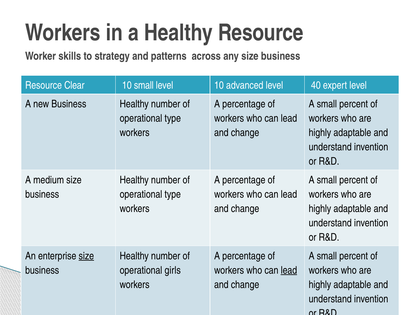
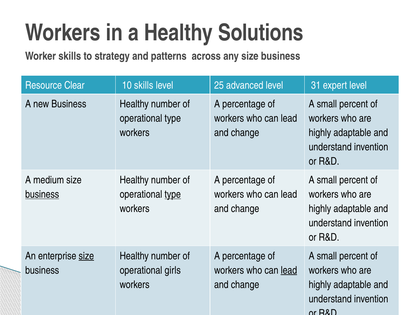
Healthy Resource: Resource -> Solutions (261, 33)
10 small: small -> skills (144, 85)
level 10: 10 -> 25 (219, 85)
40: 40 -> 31 (316, 85)
business underline: none -> present (42, 194)
type underline: none -> present (173, 194)
